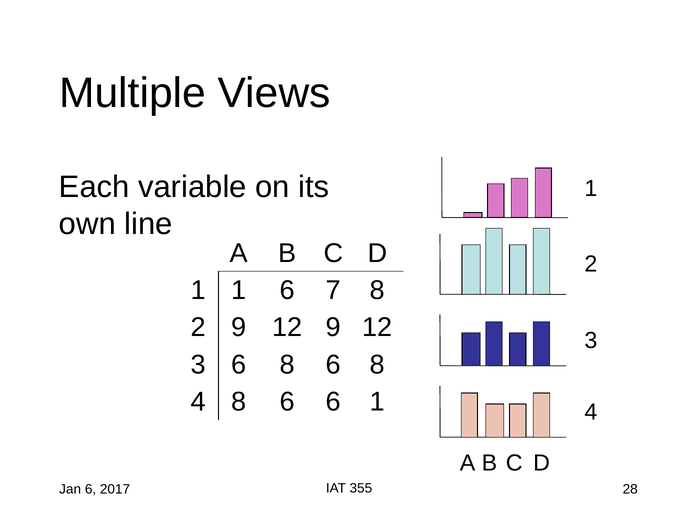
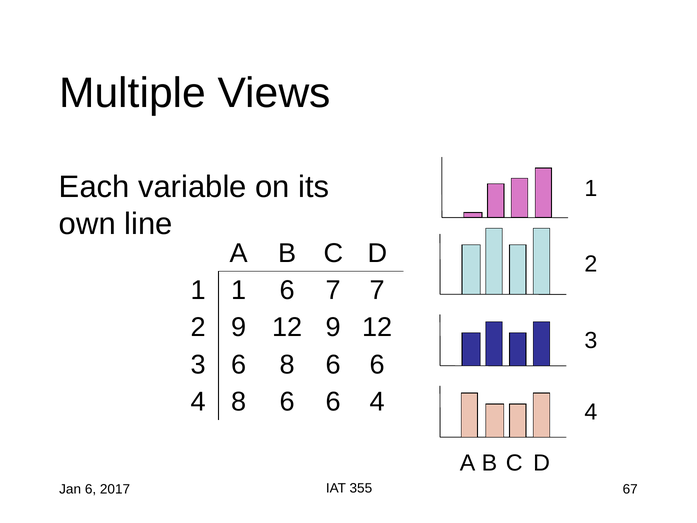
7 8: 8 -> 7 (377, 290)
6 8 6 8: 8 -> 6 (377, 365)
1: 1 -> 4 (377, 402)
28: 28 -> 67 (630, 489)
